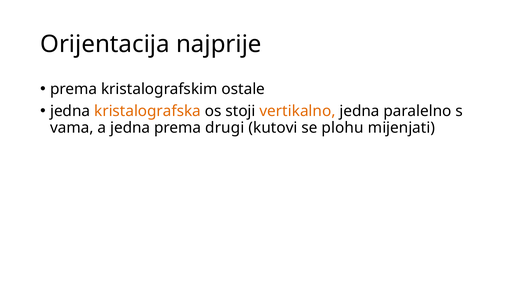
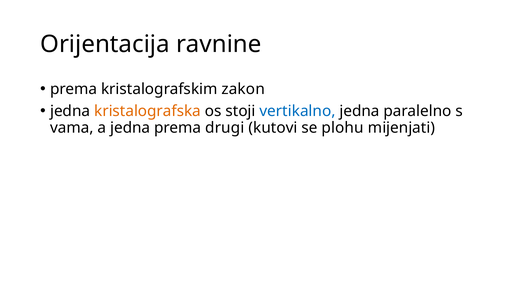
najprije: najprije -> ravnine (219, 44)
ostale: ostale -> zakon (243, 89)
vertikalno colour: orange -> blue (297, 111)
